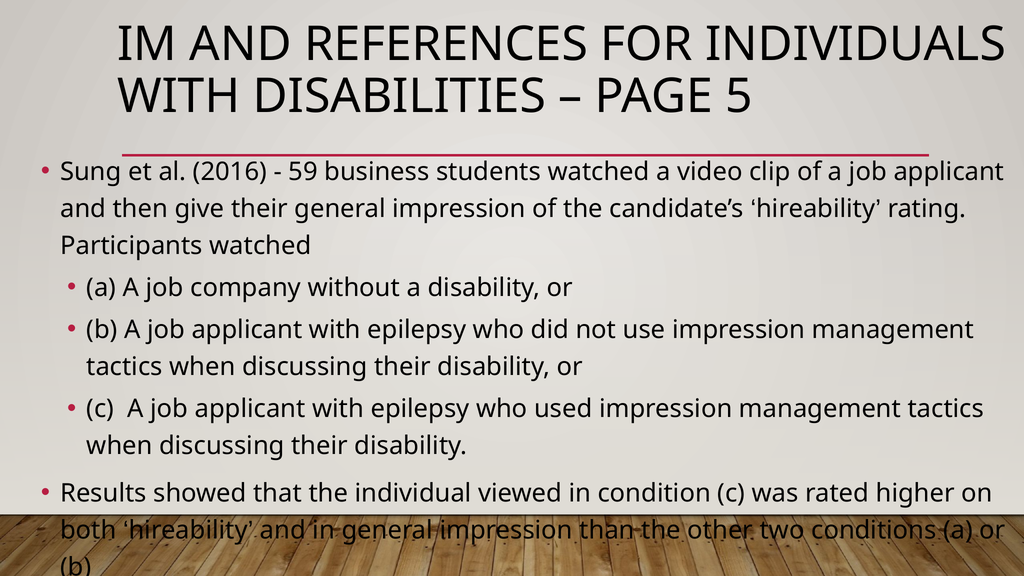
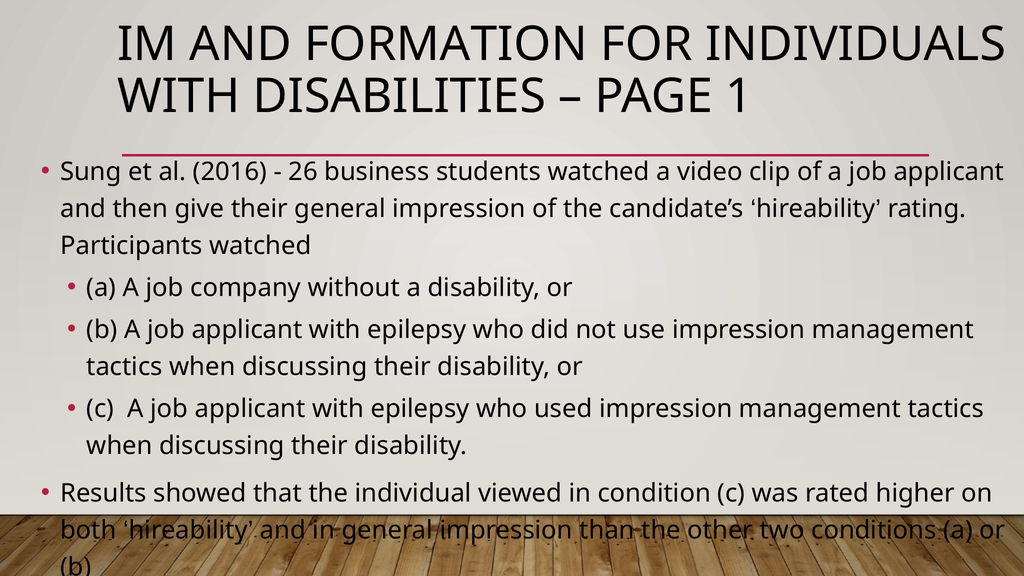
REFERENCES: REFERENCES -> FORMATION (446, 44)
5: 5 -> 1 (739, 96)
59: 59 -> 26 (303, 172)
